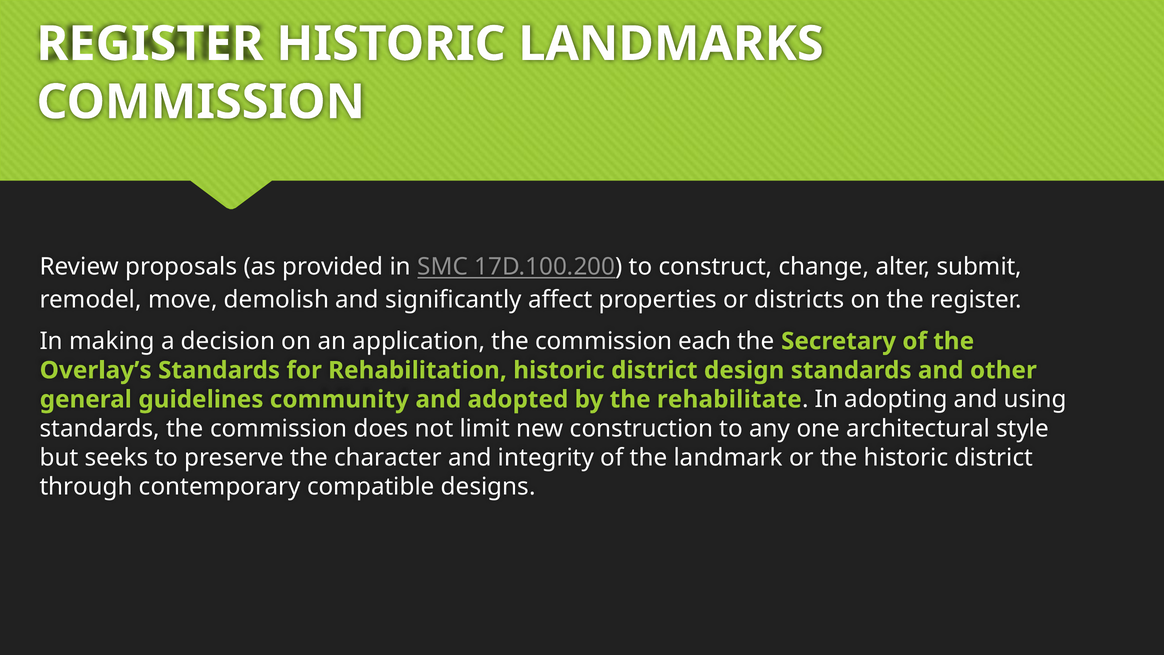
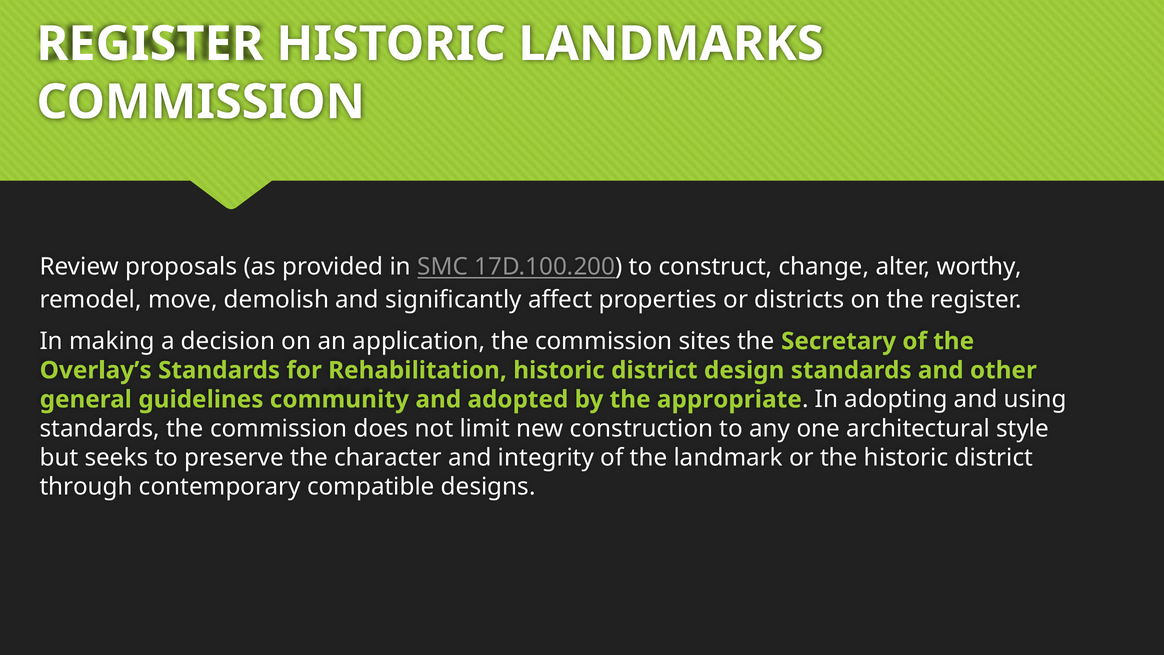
submit: submit -> worthy (979, 267)
each: each -> sites (705, 341)
rehabilitate: rehabilitate -> appropriate (729, 399)
